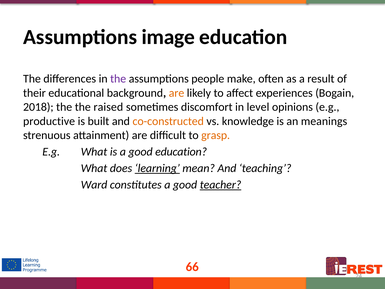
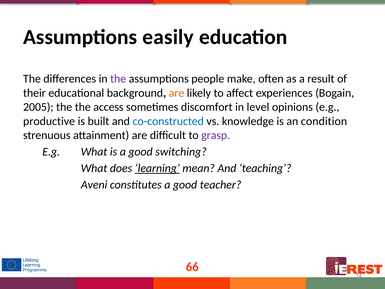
image: image -> easily (168, 37)
2018: 2018 -> 2005 (38, 107)
raised: raised -> access (108, 107)
co-constructed colour: orange -> blue (168, 121)
meanings: meanings -> condition (324, 121)
grasp colour: orange -> purple (216, 135)
good education: education -> switching (181, 152)
Ward: Ward -> Aveni (94, 185)
teacher underline: present -> none (221, 185)
